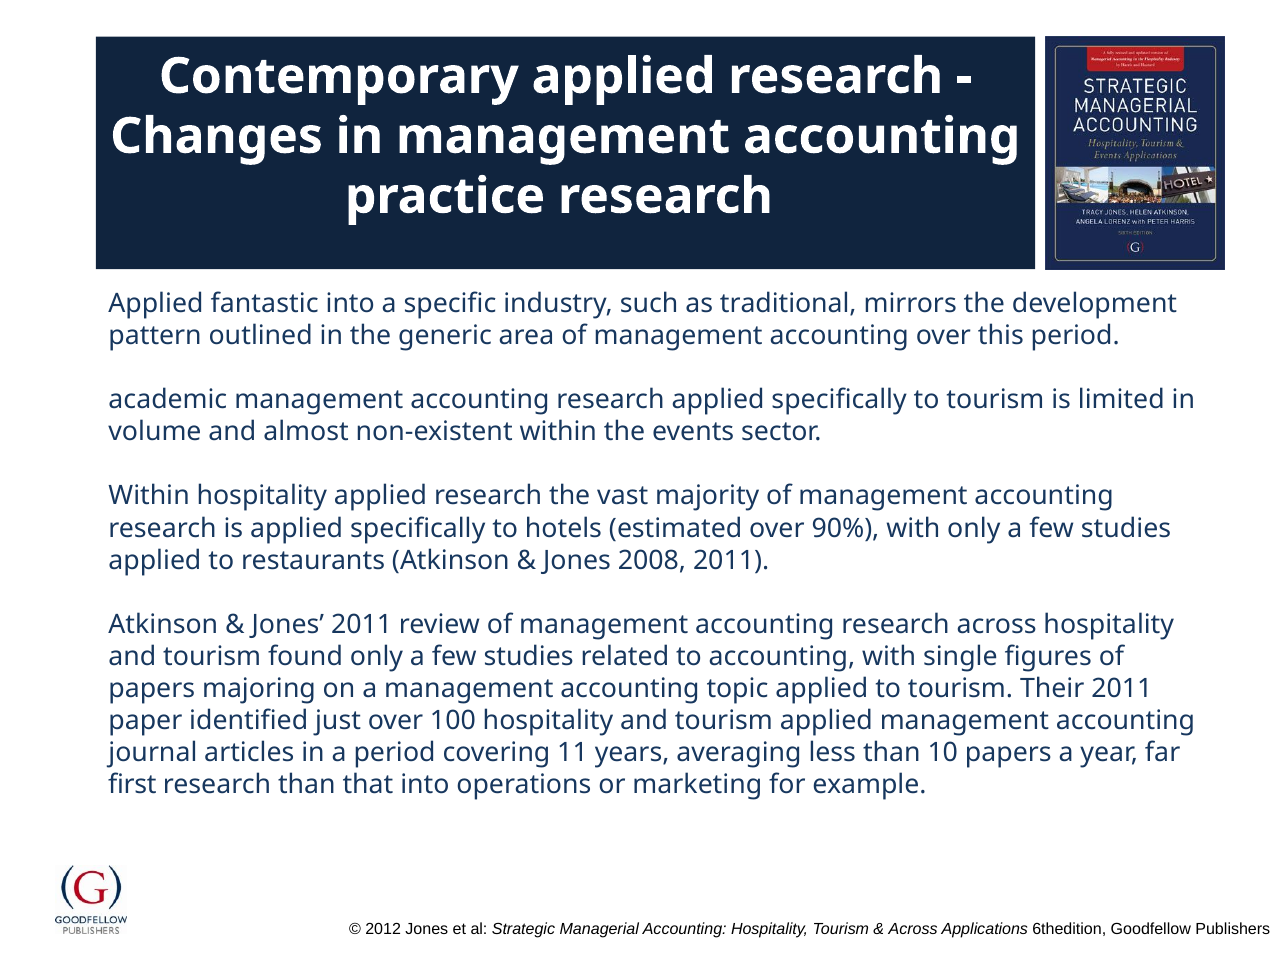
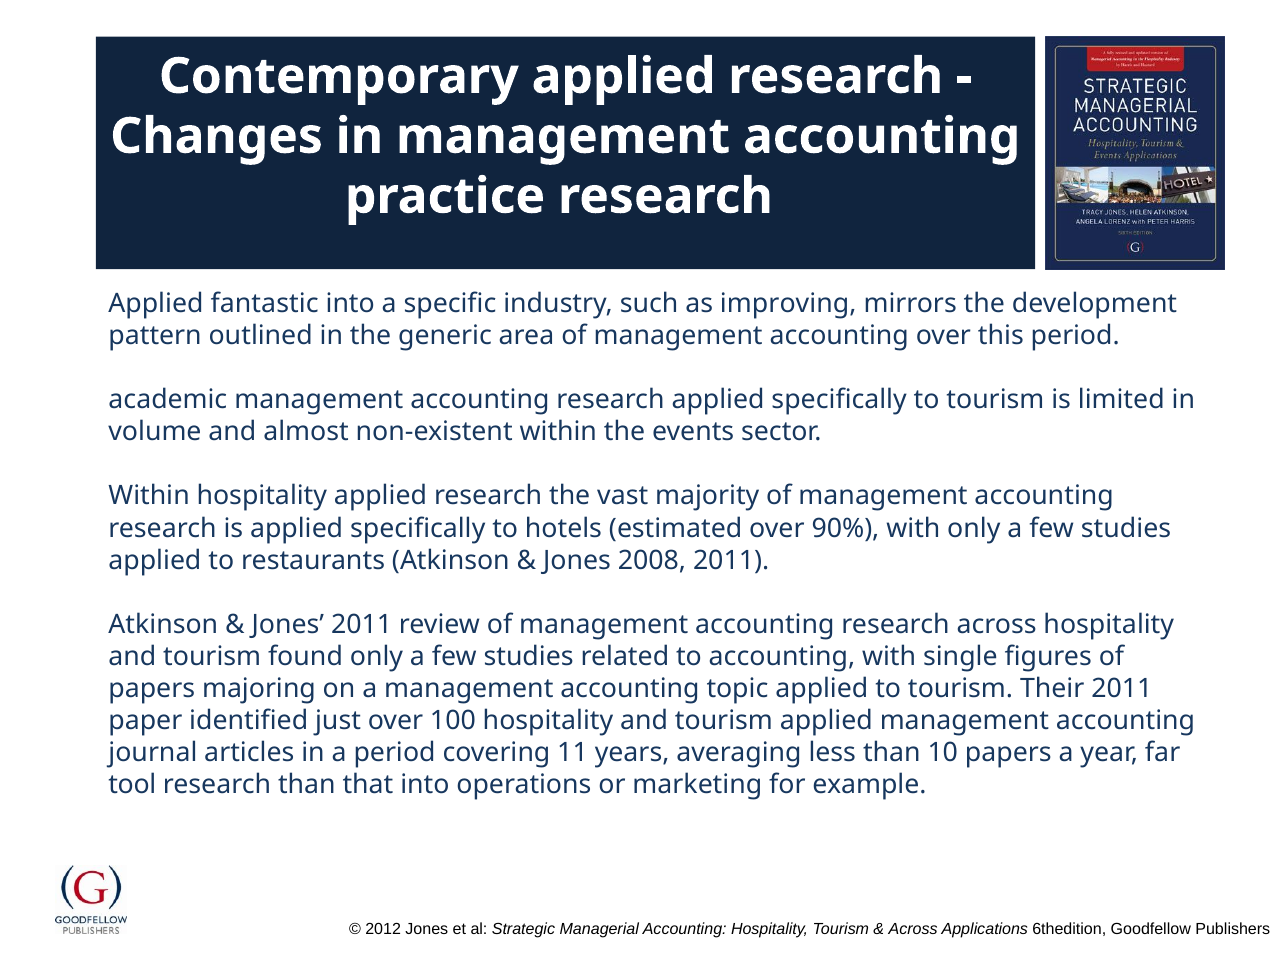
traditional: traditional -> improving (788, 303)
first: first -> tool (132, 784)
